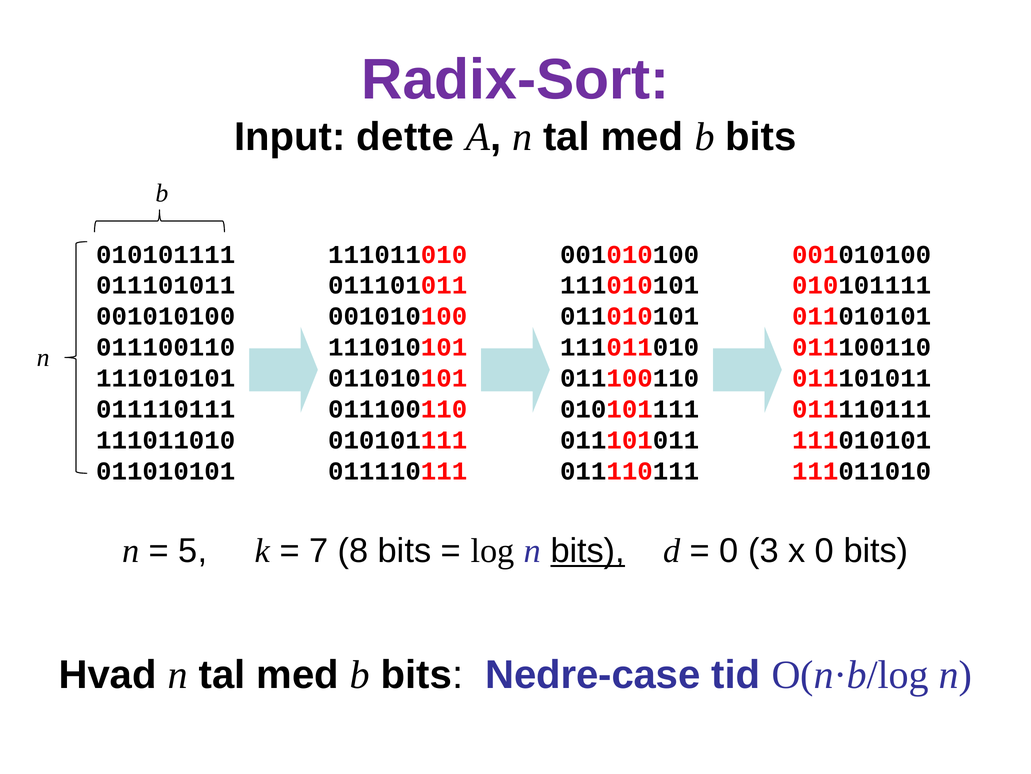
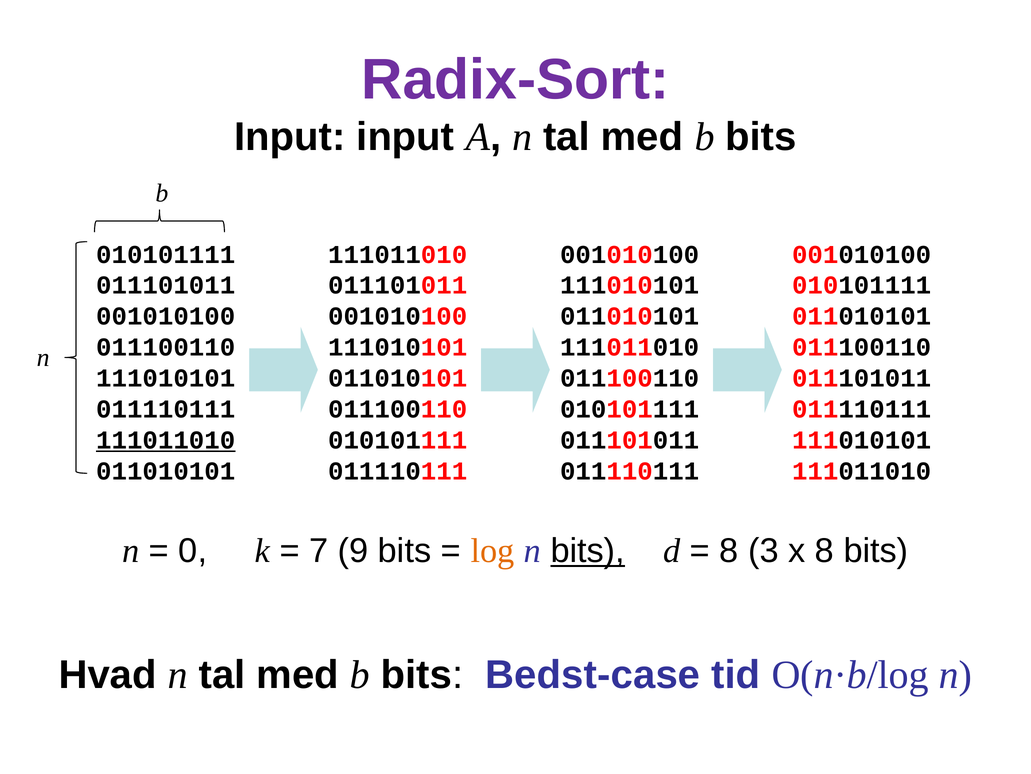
Input dette: dette -> input (405, 137)
111011010 underline: none -> present (166, 440)
5: 5 -> 0 (193, 551)
8: 8 -> 9 (353, 551)
log colour: black -> orange (493, 551)
0: 0 -> 8 (729, 551)
x 0: 0 -> 8 (824, 551)
Nedre-case: Nedre-case -> Bedst-case (593, 674)
